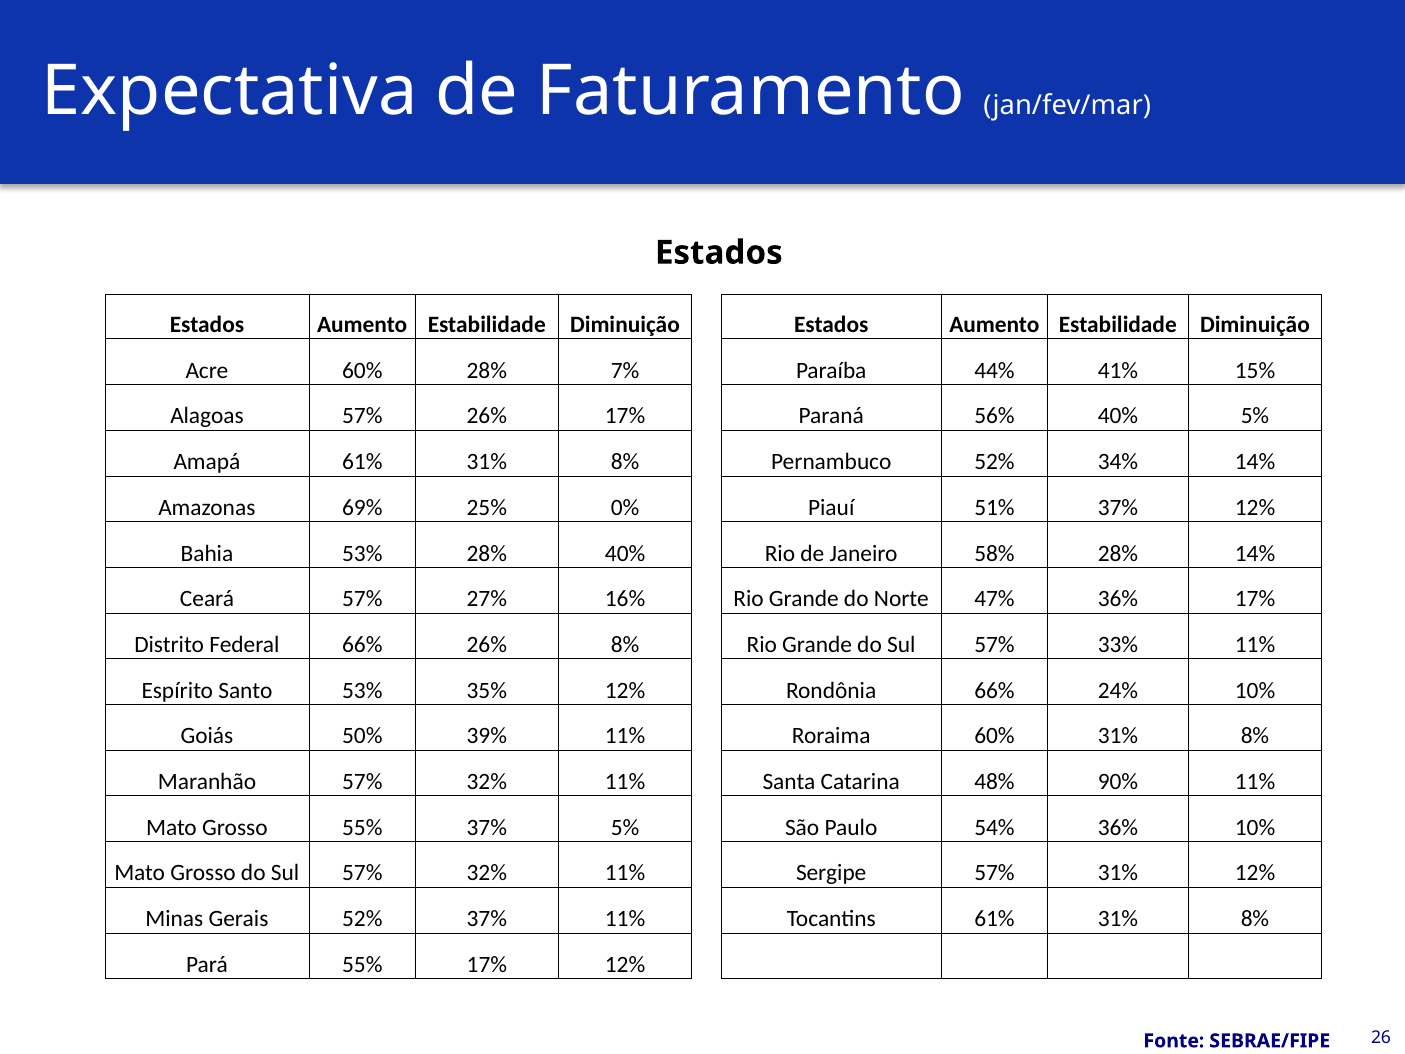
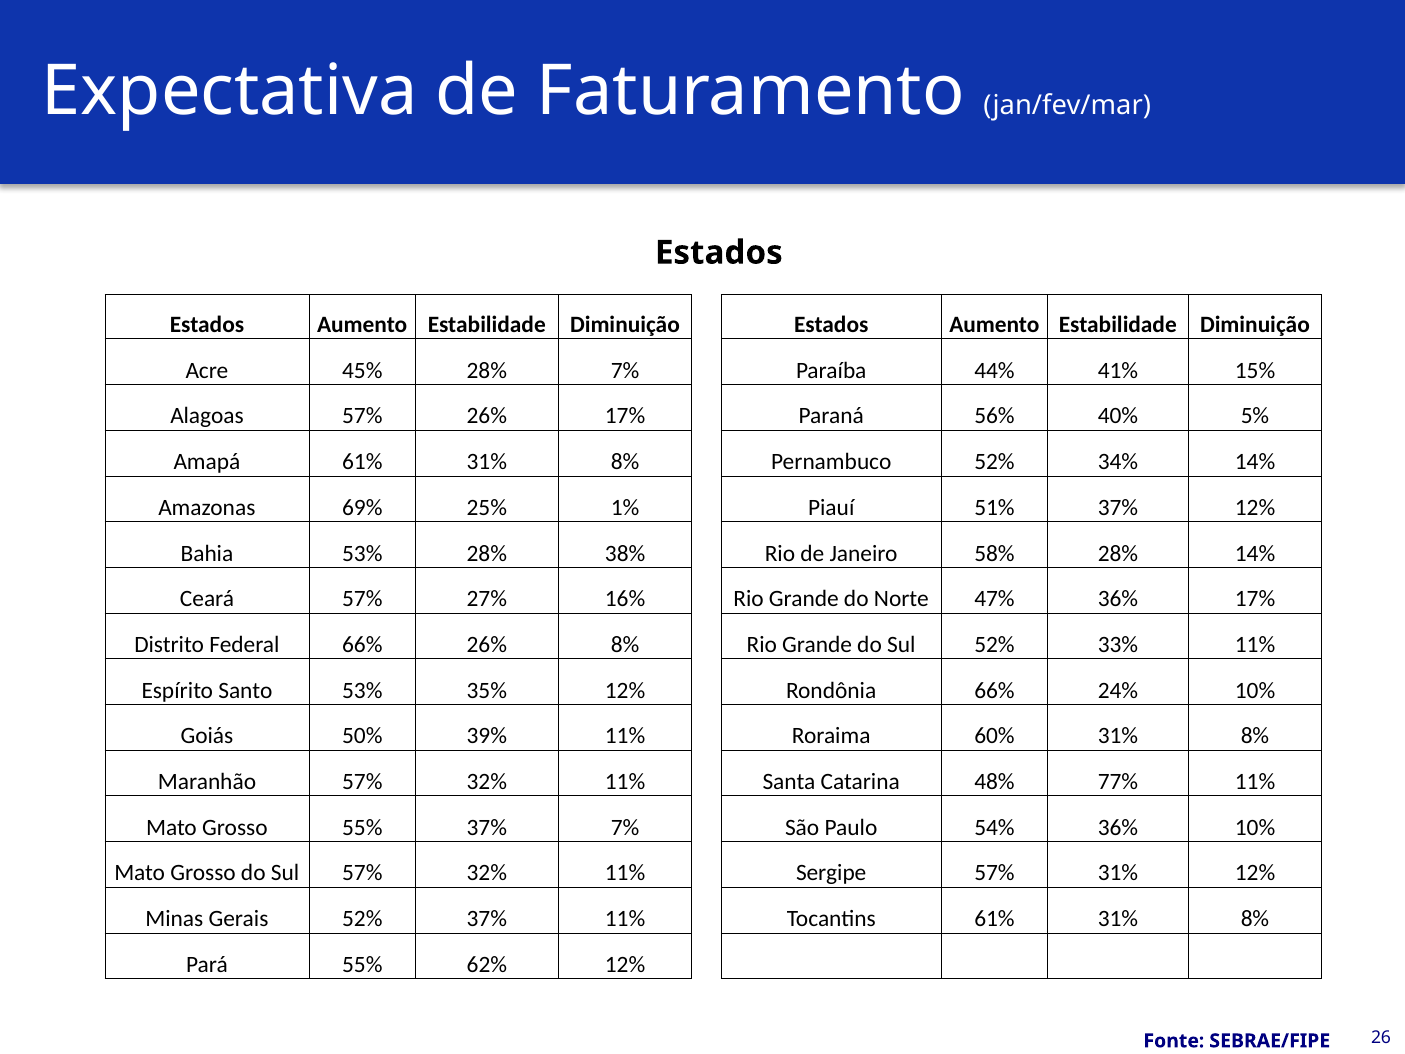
Acre 60%: 60% -> 45% (362, 370)
0%: 0% -> 1% (625, 508)
28% 40%: 40% -> 38% (625, 553)
Grande do Sul 57%: 57% -> 52% (994, 645)
90%: 90% -> 77% (1118, 782)
37% 5%: 5% -> 7% (625, 827)
55% 17%: 17% -> 62% (487, 964)
